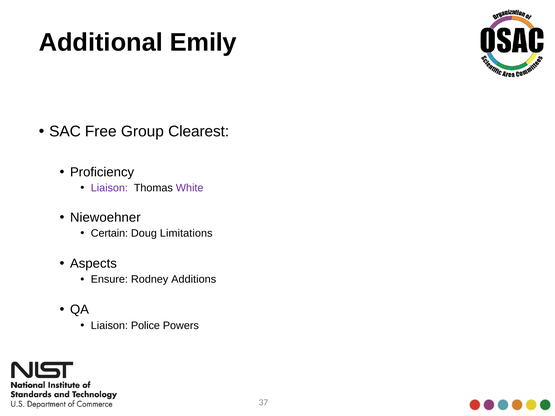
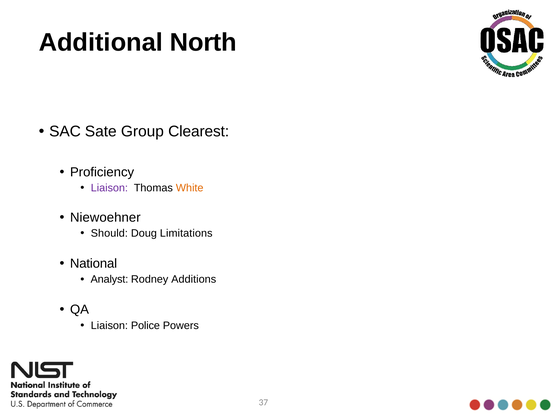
Emily: Emily -> North (203, 42)
Free: Free -> Sate (101, 132)
White colour: purple -> orange (190, 188)
Certain: Certain -> Should (109, 233)
Aspects: Aspects -> National (94, 264)
Ensure: Ensure -> Analyst (109, 280)
